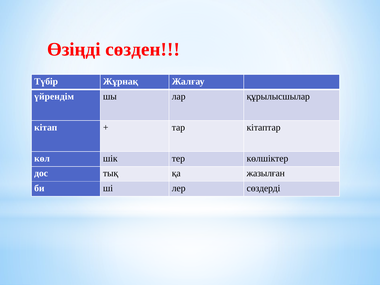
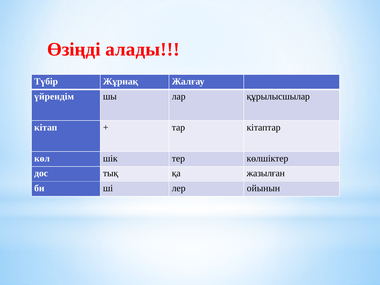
сөзден: сөзден -> алады (143, 49)
сөздерді: сөздерді -> ойынын (263, 188)
